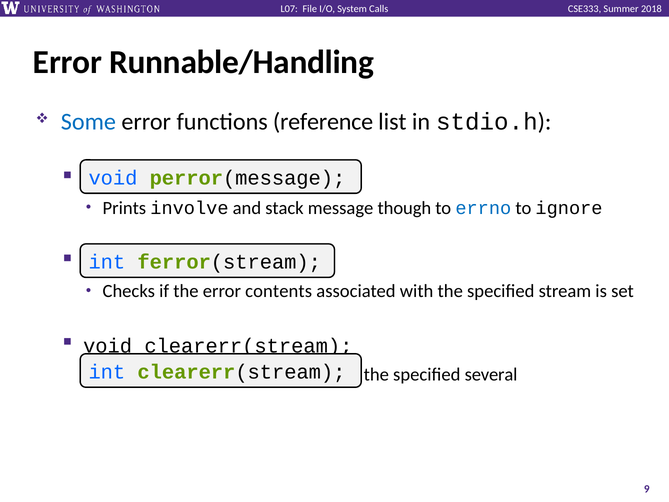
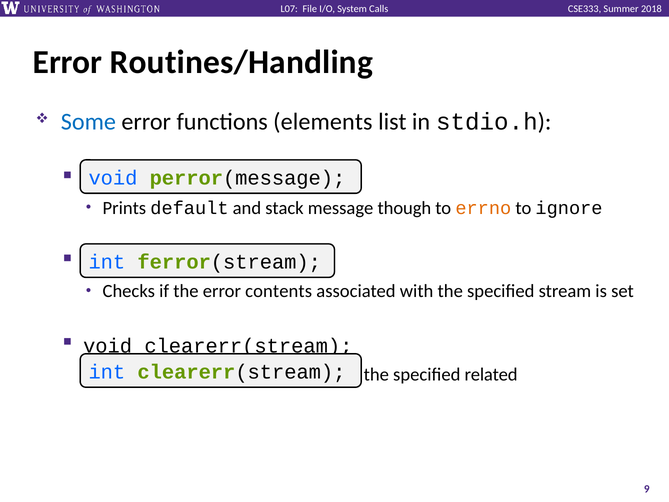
Runnable/Handling: Runnable/Handling -> Routines/Handling (241, 62)
reference: reference -> elements (323, 122)
involve: involve -> default (189, 208)
errno colour: blue -> orange (483, 208)
several: several -> related (491, 374)
